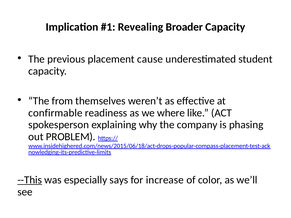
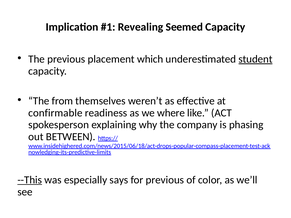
Broader: Broader -> Seemed (184, 27)
cause: cause -> which (150, 59)
student underline: none -> present (256, 59)
PROBLEM: PROBLEM -> BETWEEN (71, 137)
for increase: increase -> previous (165, 180)
